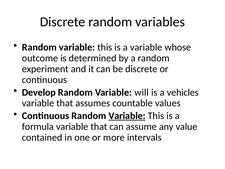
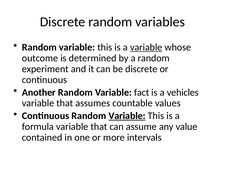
variable underline: none -> present (146, 47)
Develop: Develop -> Another (39, 92)
will: will -> fact (142, 92)
